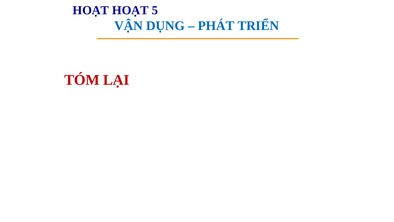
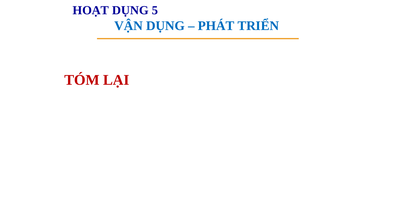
HOẠT HOẠT: HOẠT -> DỤNG (130, 10)
